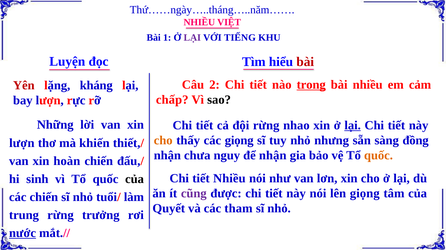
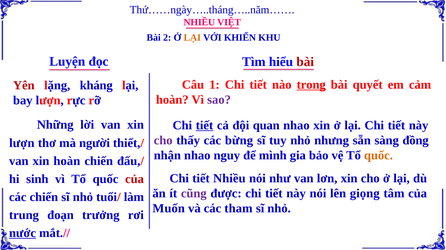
1: 1 -> 2 (167, 38)
LẠI colour: purple -> orange (192, 38)
TIẾNG: TIẾNG -> KHIẾN (240, 38)
2: 2 -> 1 (215, 85)
bài nhiều: nhiều -> quyết (368, 85)
chấp: chấp -> hoàn (172, 100)
sao colour: black -> purple (219, 100)
tiết underline: none -> present (205, 126)
đội rừng: rừng -> quan (266, 126)
lại underline: present -> none (353, 126)
cho colour: orange -> purple (163, 141)
các giọng: giọng -> bừng (239, 141)
khiến: khiến -> người (95, 143)
nhận chưa: chưa -> nhao (197, 156)
để nhận: nhận -> mình (273, 156)
của colour: black -> red (135, 179)
Quyết: Quyết -> Muốn (169, 209)
trung rừng: rừng -> đoạn (61, 215)
